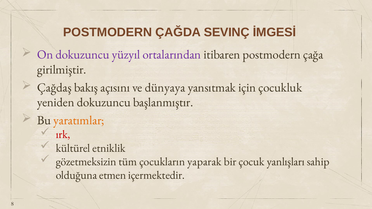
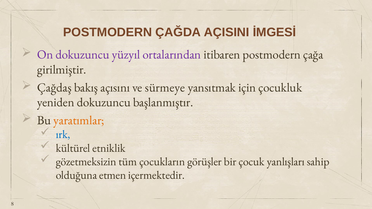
SEVINÇ: SEVINÇ -> AÇISINI (227, 32)
dünyaya: dünyaya -> sürmeye (165, 88)
ırk colour: red -> blue (63, 135)
yaparak: yaparak -> görüşler (205, 162)
